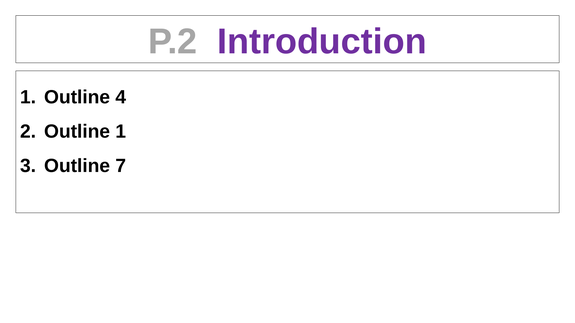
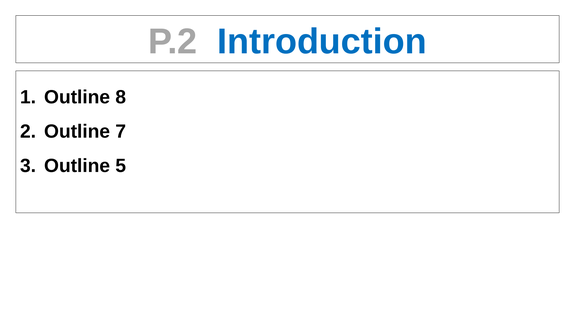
Introduction colour: purple -> blue (322, 42)
4: 4 -> 8 (121, 97)
Outline 1: 1 -> 7 (121, 132)
7: 7 -> 5 (121, 166)
